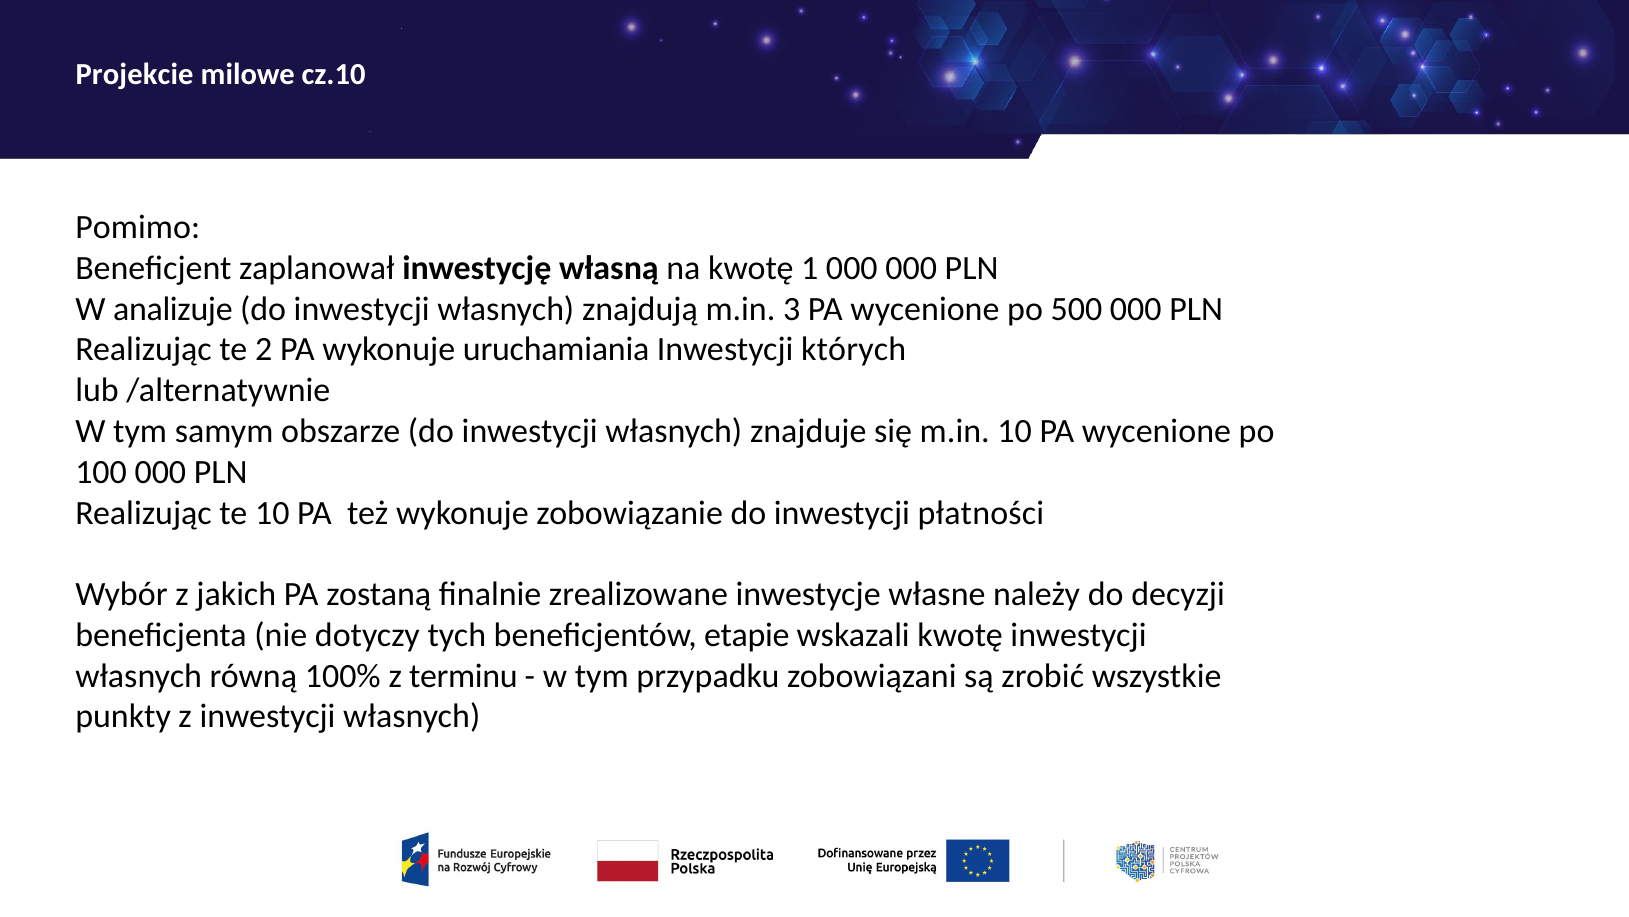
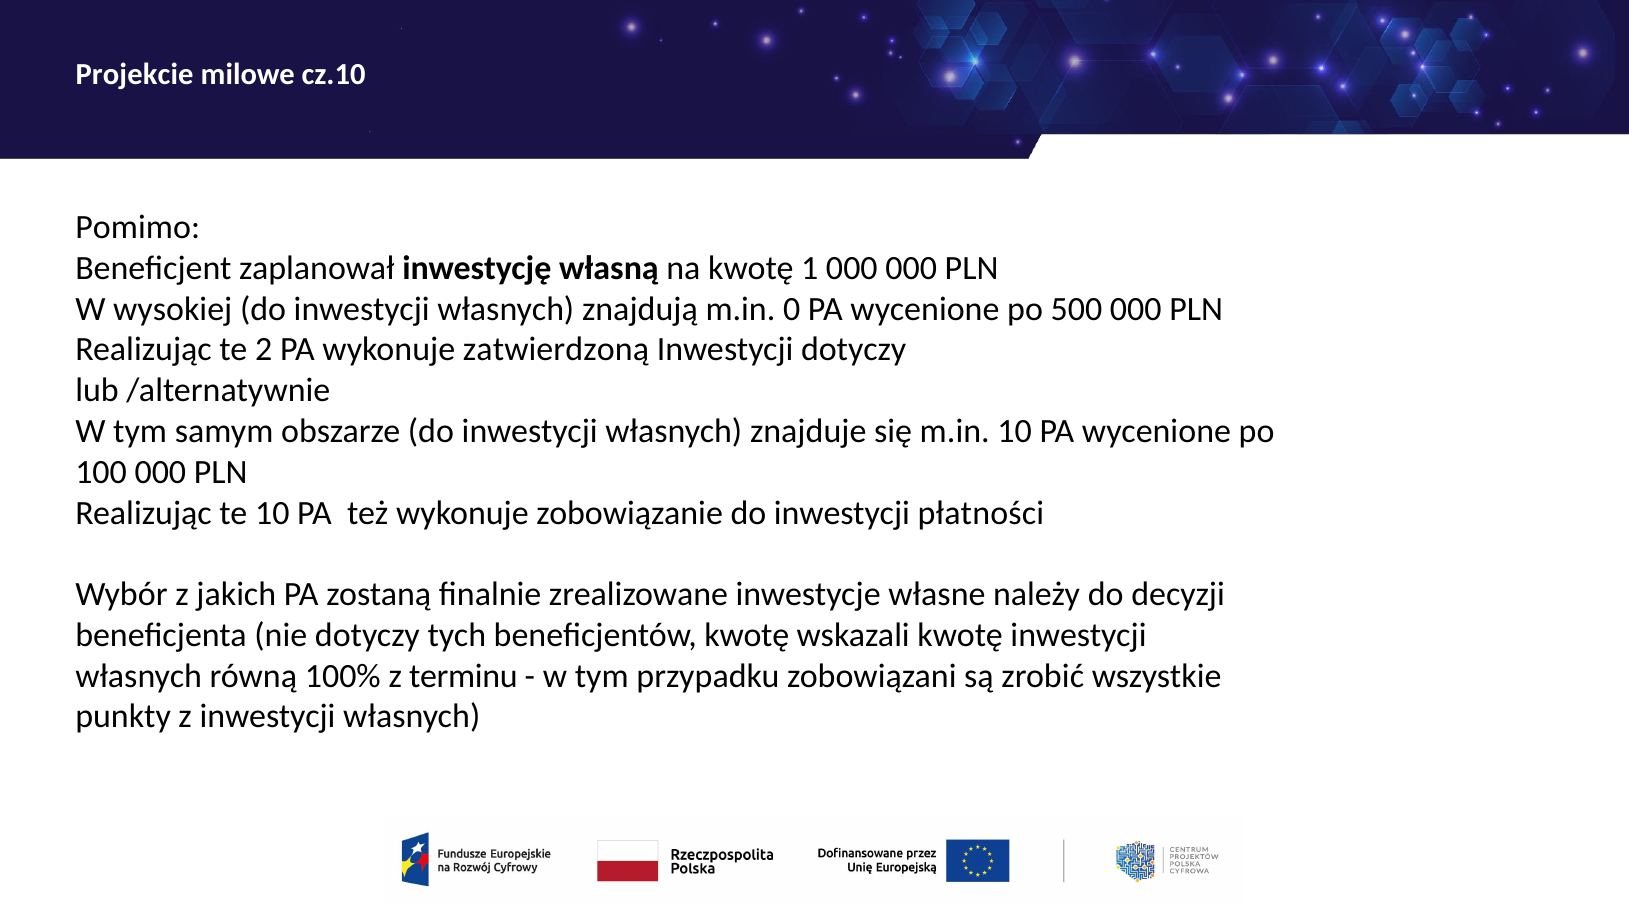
analizuje: analizuje -> wysokiej (173, 309)
3: 3 -> 0 (792, 309)
uruchamiania: uruchamiania -> zatwierdzoną (556, 349)
Inwestycji których: których -> dotyczy (854, 349)
beneficjentów etapie: etapie -> kwotę (747, 635)
